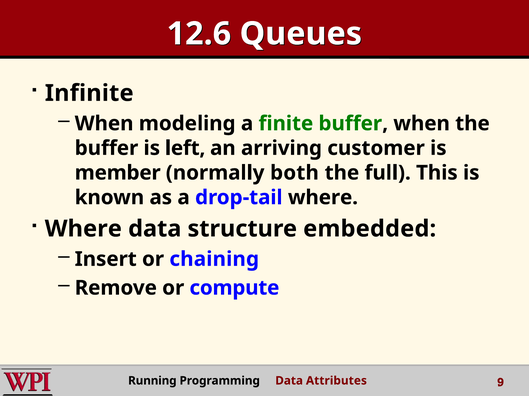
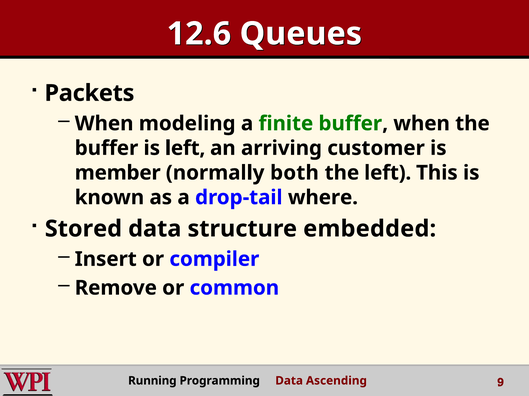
Infinite: Infinite -> Packets (89, 93)
the full: full -> left (388, 173)
Where: Where -> Stored (83, 229)
chaining: chaining -> compiler (214, 260)
compute: compute -> common (234, 288)
Attributes: Attributes -> Ascending (336, 381)
